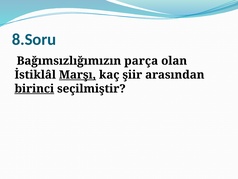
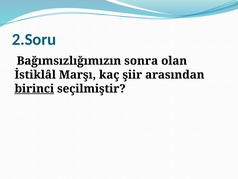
8.Soru: 8.Soru -> 2.Soru (34, 39)
parça: parça -> sonra (141, 61)
Marşı underline: present -> none (77, 75)
